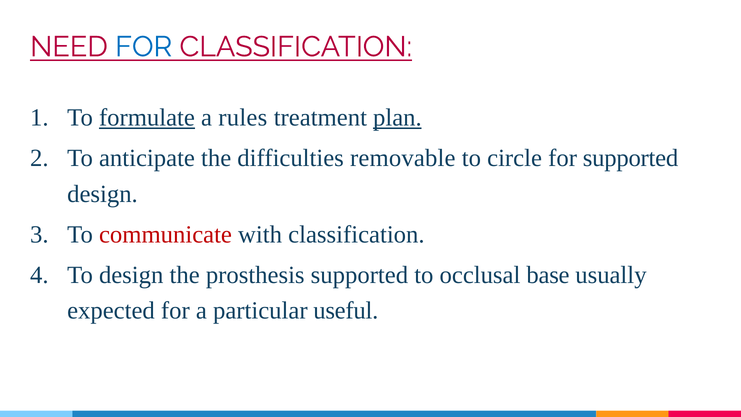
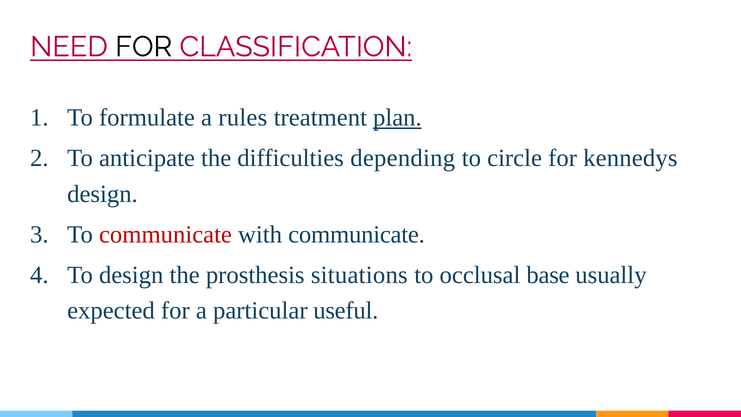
FOR colour: blue -> black (144, 47)
formulate underline: present -> none (147, 118)
removable: removable -> depending (403, 158)
for supported: supported -> kennedys (630, 158)
with classification: classification -> communicate (357, 234)
prosthesis supported: supported -> situations (359, 275)
